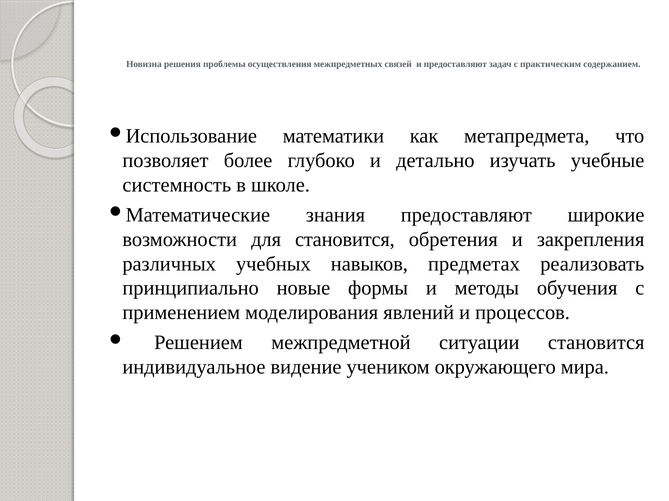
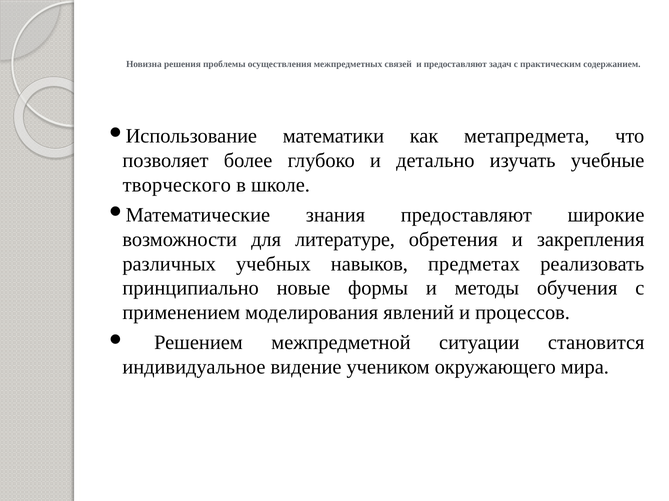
системность: системность -> творческого (177, 185)
для становится: становится -> литературе (345, 240)
